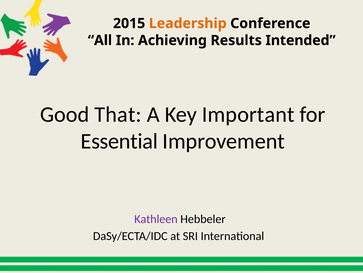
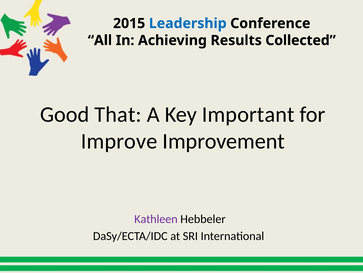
Leadership colour: orange -> blue (188, 23)
Intended: Intended -> Collected (301, 40)
Essential: Essential -> Improve (119, 141)
